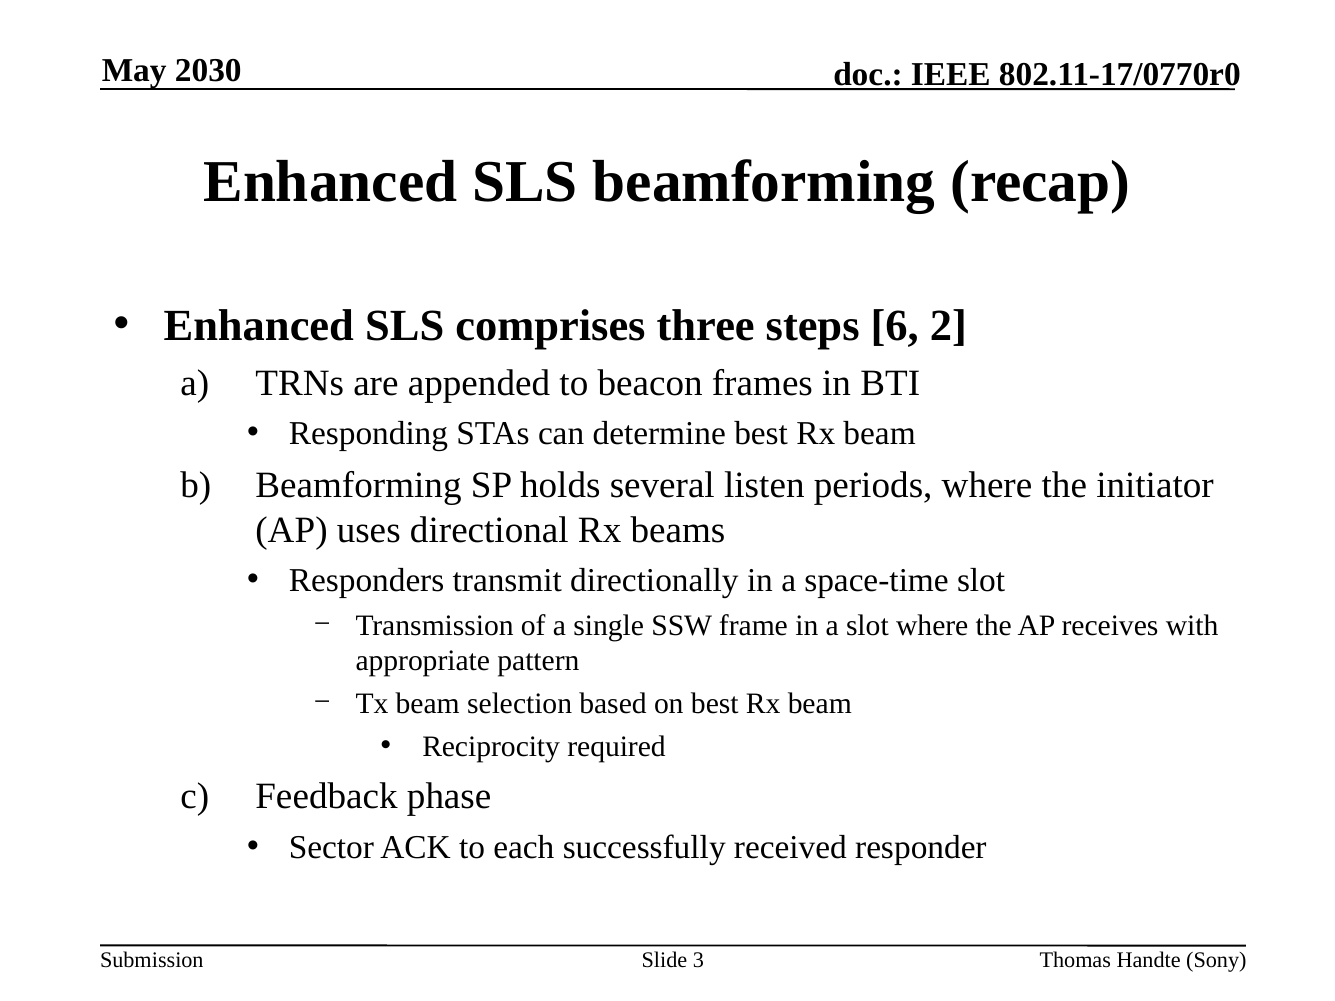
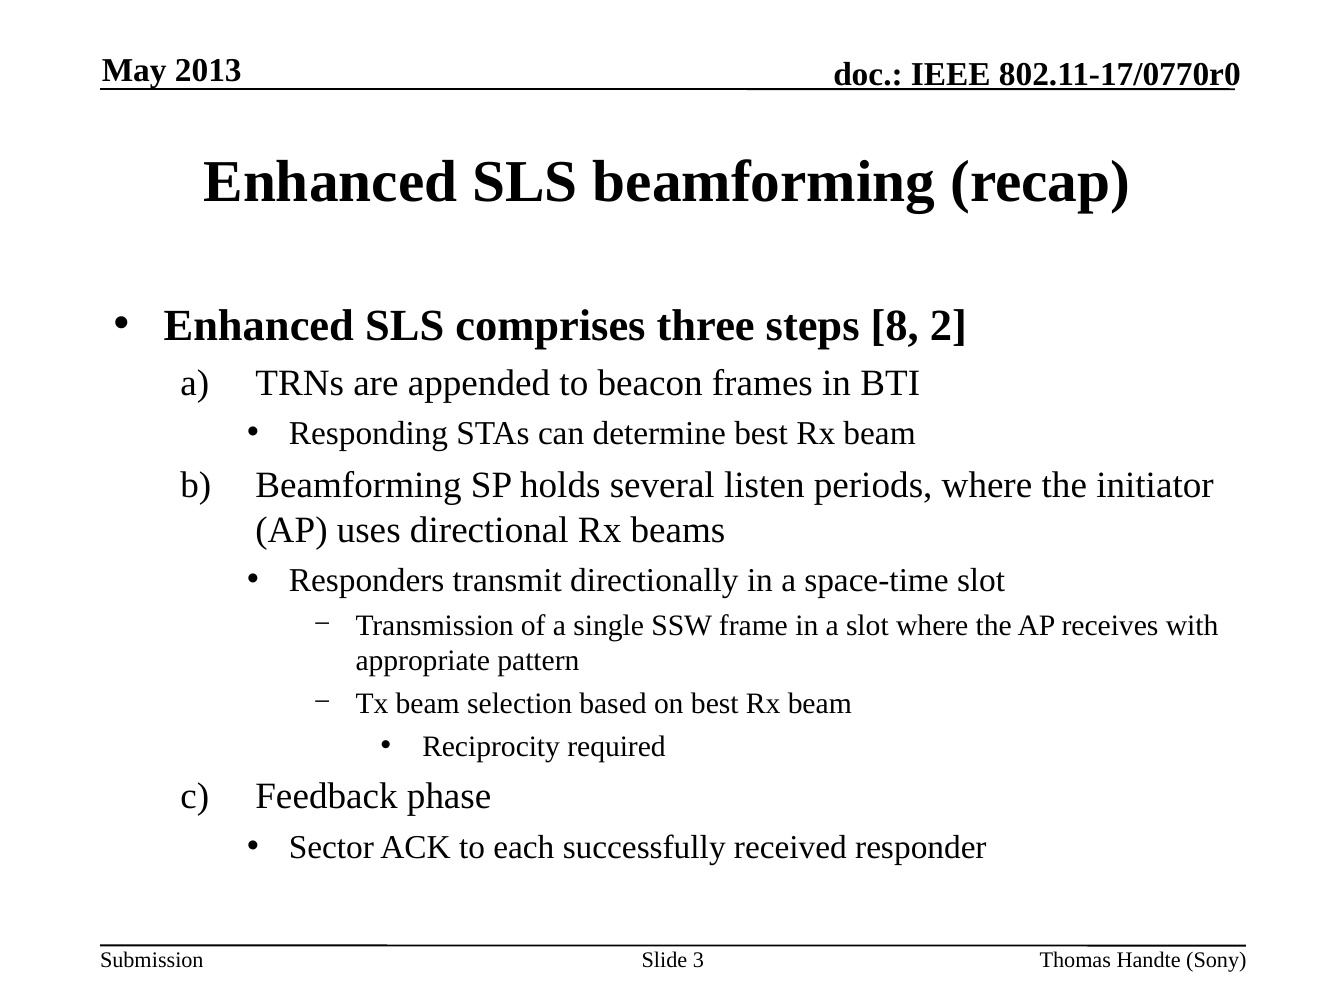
2030: 2030 -> 2013 (208, 71)
6: 6 -> 8 (895, 326)
